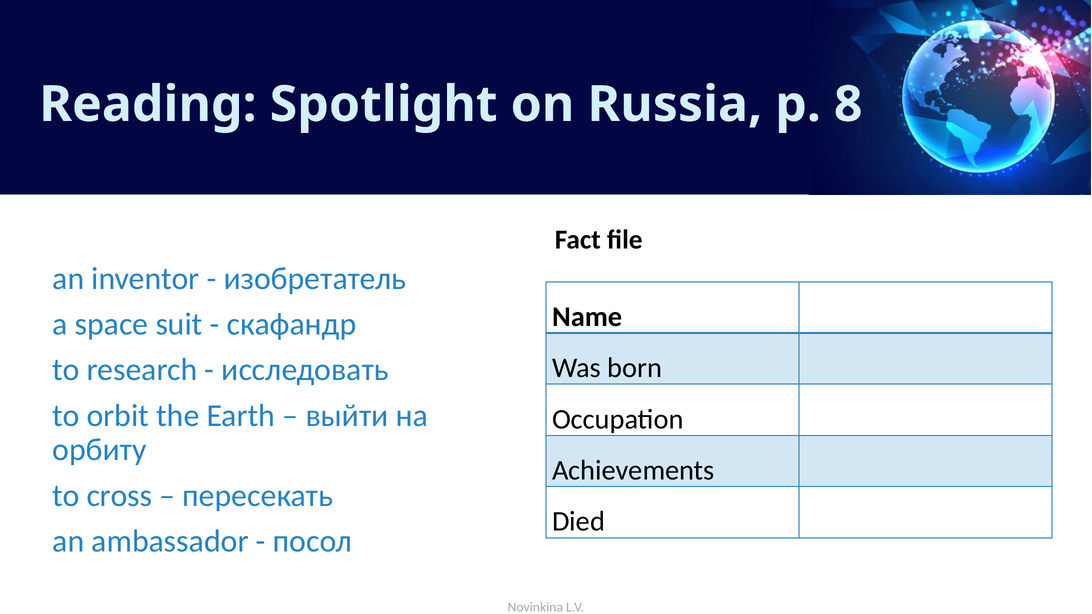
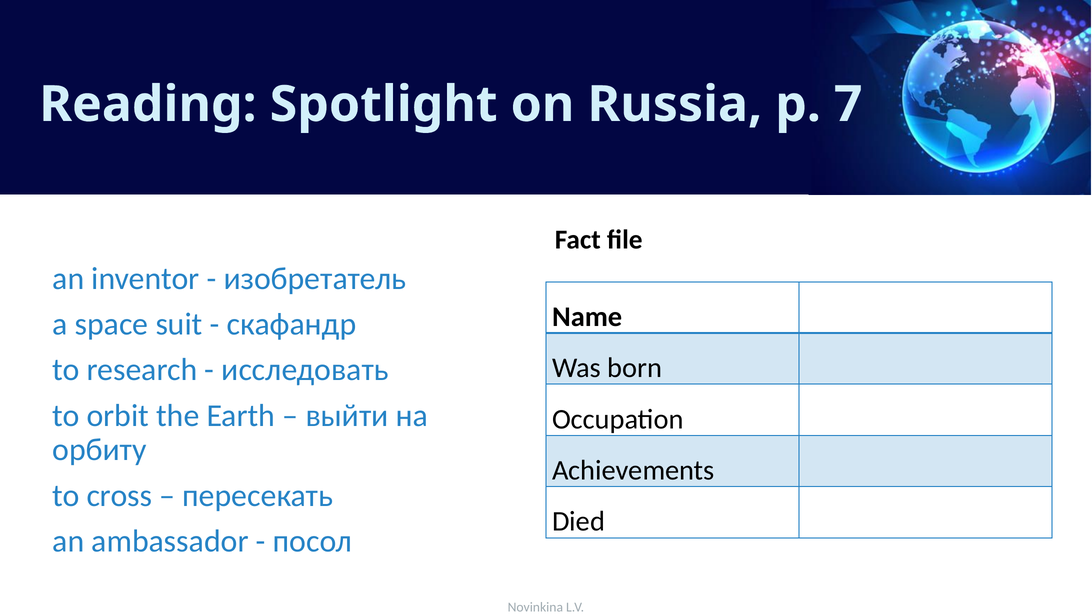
8: 8 -> 7 (848, 104)
